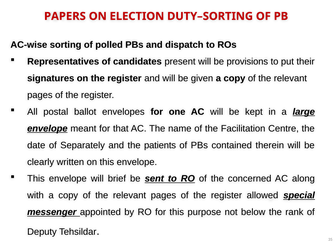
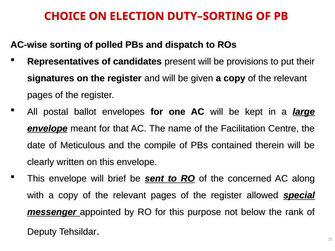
PAPERS: PAPERS -> CHOICE (65, 16)
Separately: Separately -> Meticulous (83, 145)
patients: patients -> compile (160, 145)
